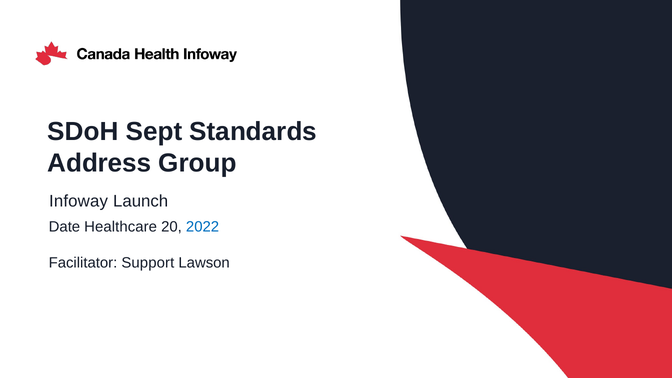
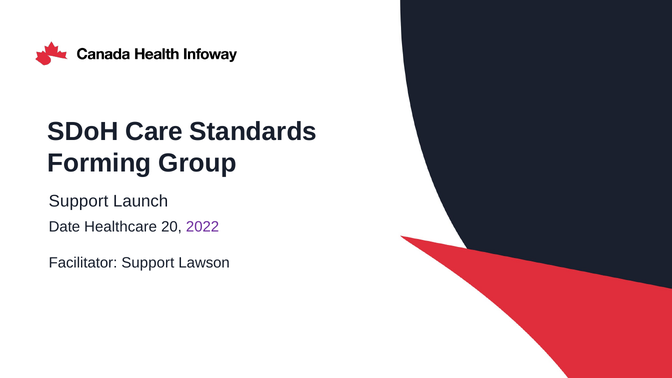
Sept: Sept -> Care (154, 132)
Address: Address -> Forming (99, 163)
Infoway: Infoway -> Support (79, 201)
2022 colour: blue -> purple (203, 227)
